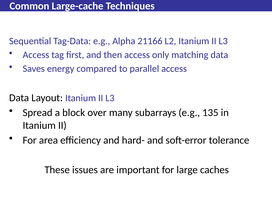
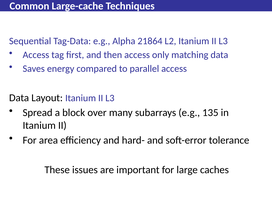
21166: 21166 -> 21864 (150, 41)
